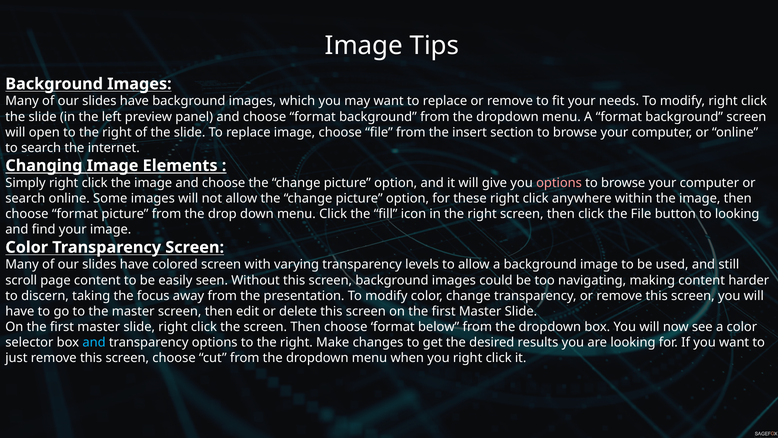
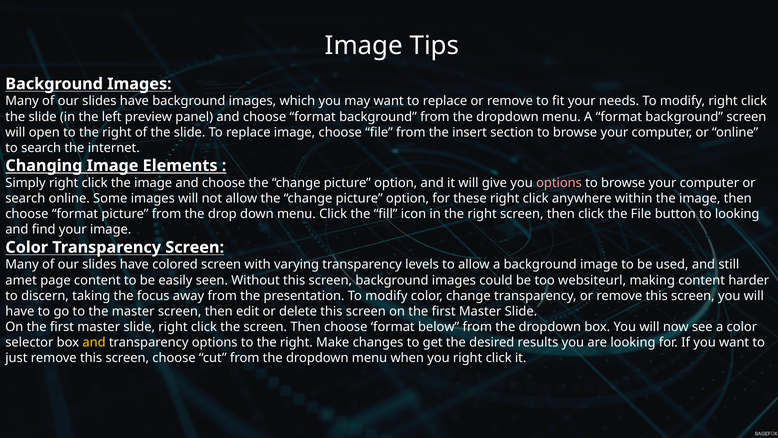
scroll: scroll -> amet (21, 280)
navigating: navigating -> websiteurl (592, 280)
and colour: light blue -> yellow (94, 342)
